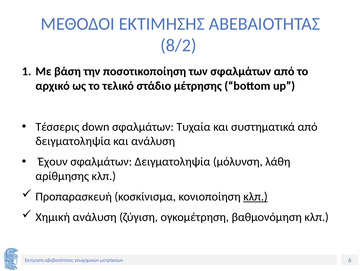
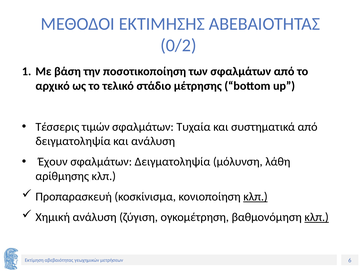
8/2: 8/2 -> 0/2 (178, 45)
down: down -> τιμών (96, 127)
κλπ underline: none -> present (317, 217)
